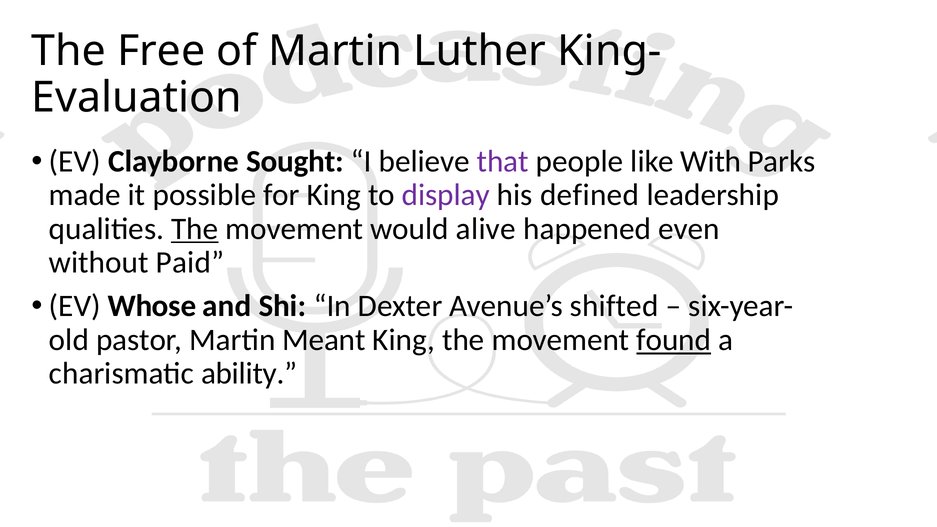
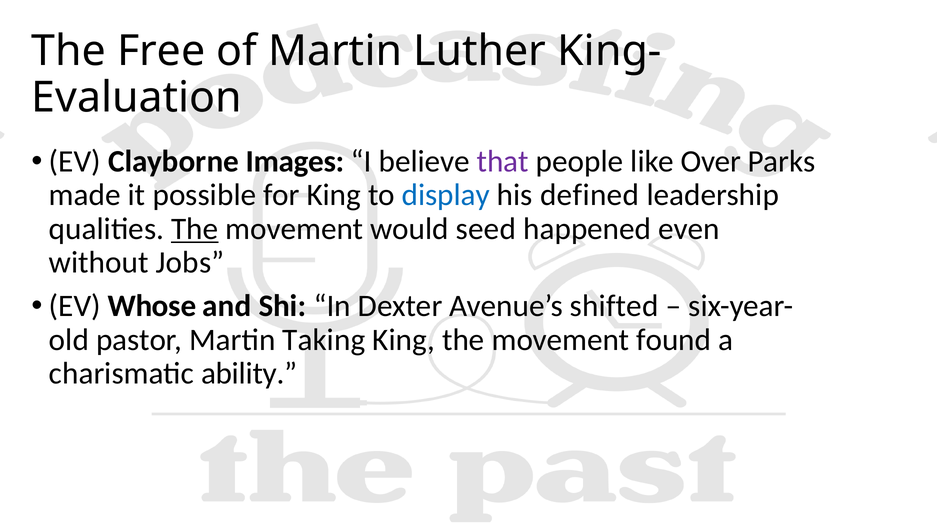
Sought: Sought -> Images (295, 161)
With: With -> Over (711, 161)
display colour: purple -> blue (446, 195)
alive: alive -> seed (486, 229)
Paid: Paid -> Jobs (190, 263)
Meant: Meant -> Taking (324, 340)
found underline: present -> none (674, 340)
